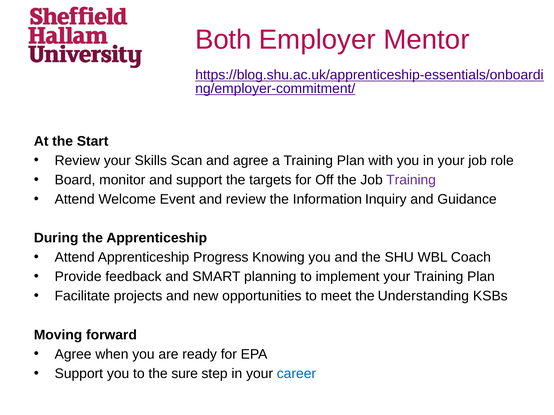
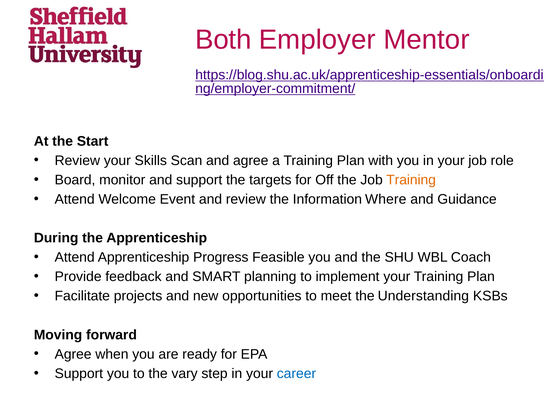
Training colour: purple -> orange (411, 180)
Inquiry: Inquiry -> Where (386, 199)
Knowing: Knowing -> Feasible (278, 258)
sure: sure -> vary (185, 374)
